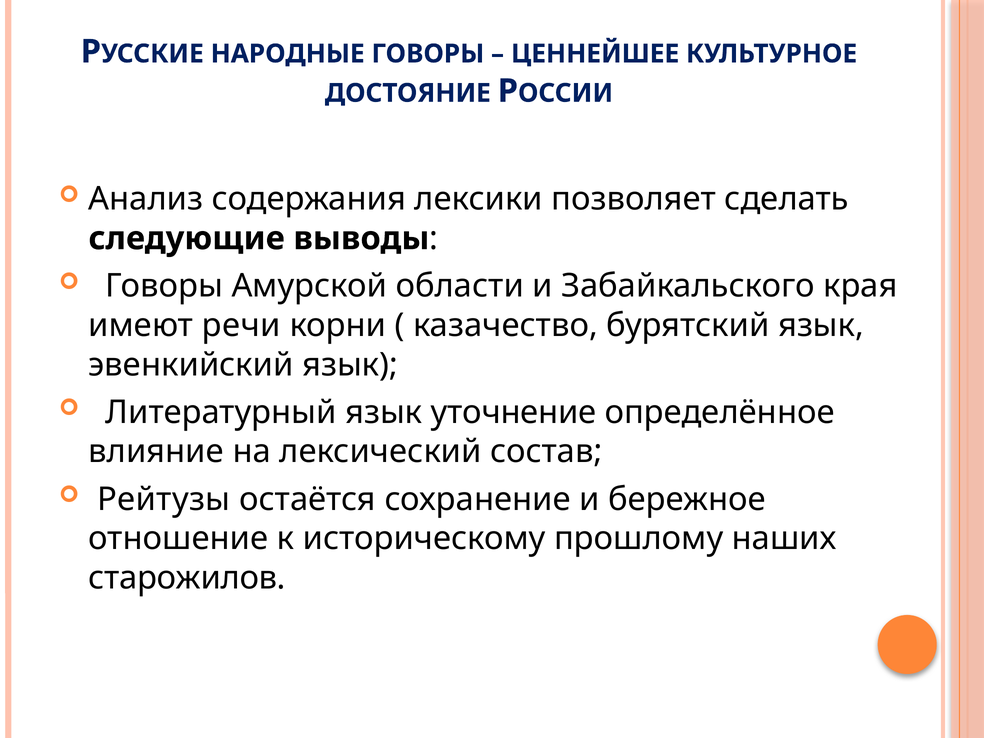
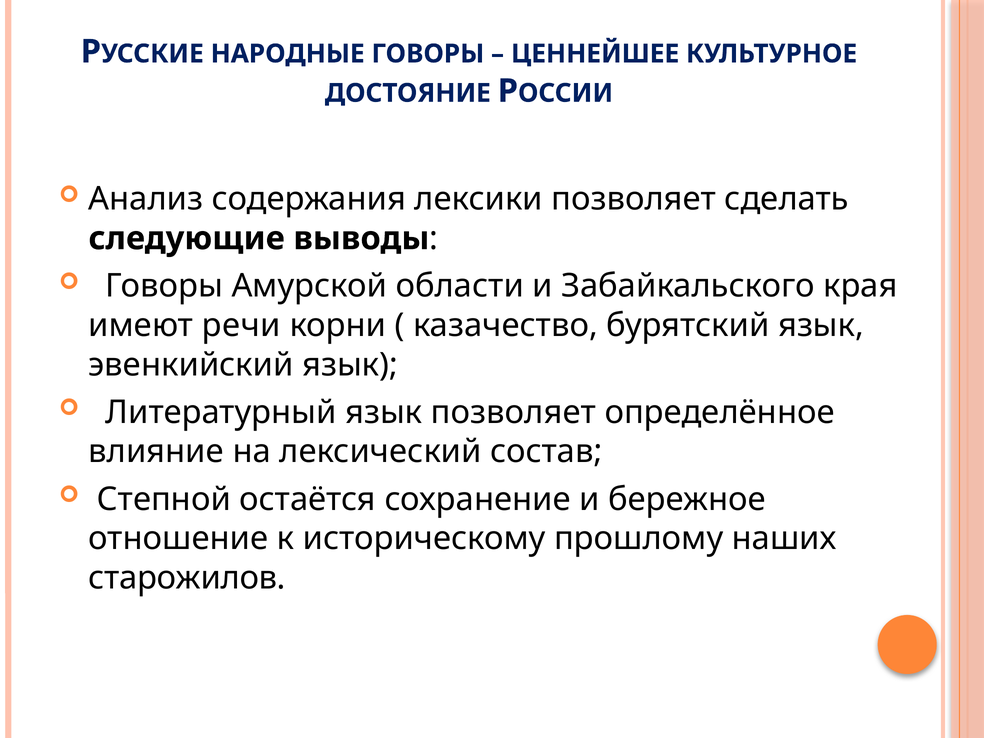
язык уточнение: уточнение -> позволяет (513, 412)
Рейтузы: Рейтузы -> Степной (164, 499)
